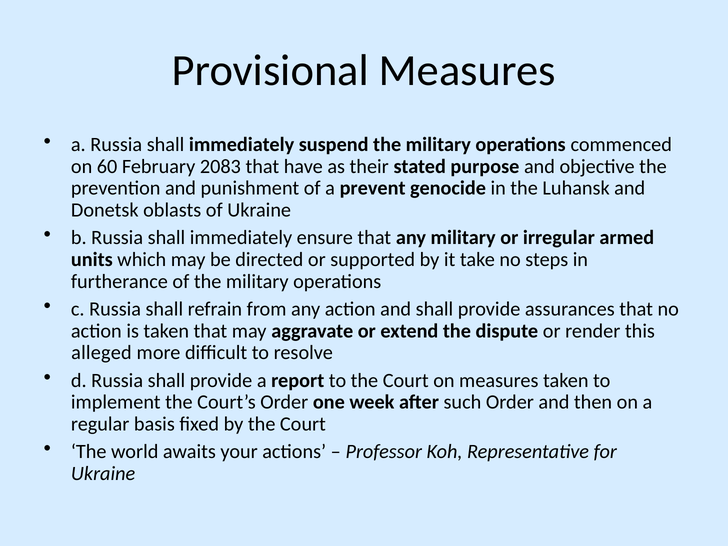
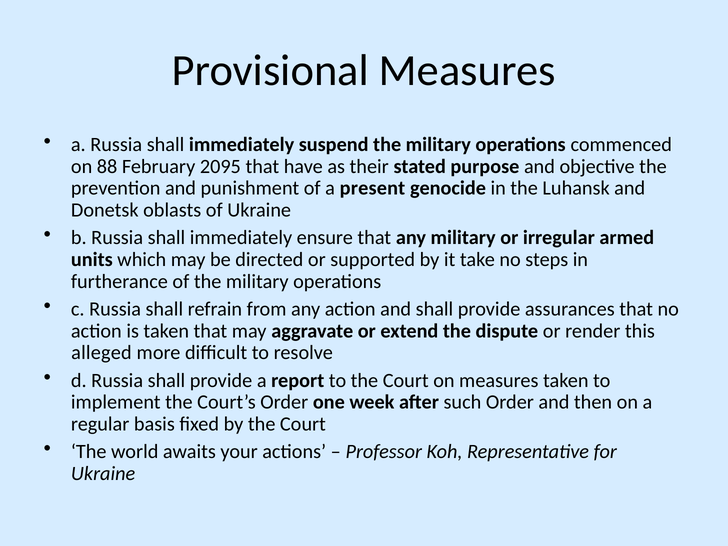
60: 60 -> 88 (107, 166)
2083: 2083 -> 2095 (220, 166)
prevent: prevent -> present (372, 188)
